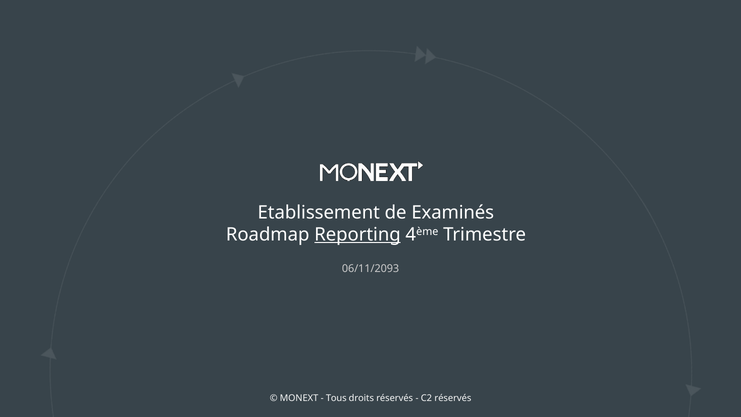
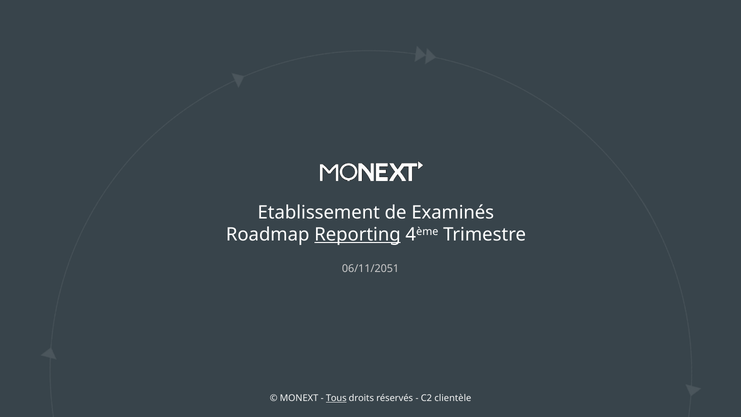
06/11/2093: 06/11/2093 -> 06/11/2051 (371, 269)
Tous underline: none -> present (336, 398)
C2 réservés: réservés -> clientèle (453, 398)
